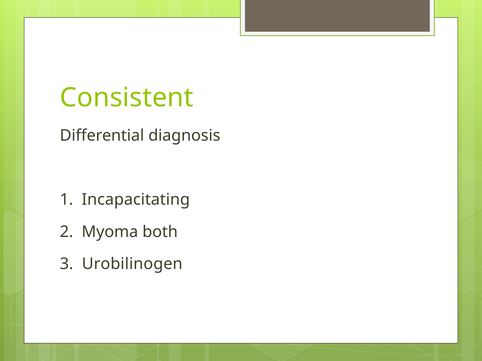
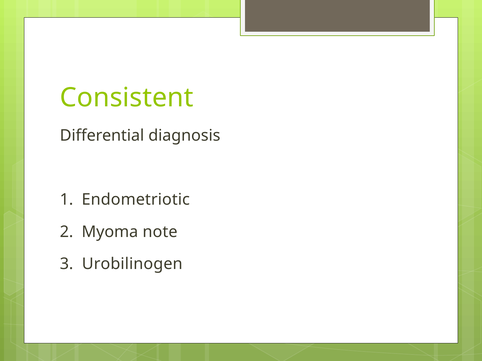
Incapacitating: Incapacitating -> Endometriotic (136, 200)
both: both -> note (160, 232)
